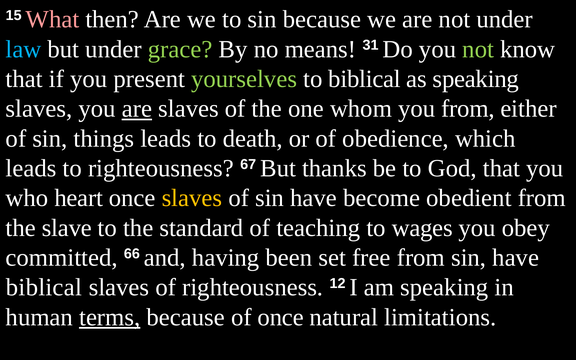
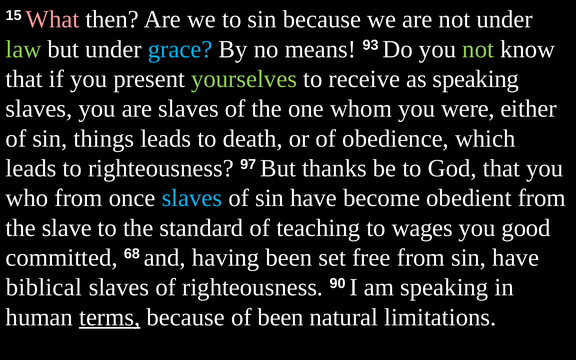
law colour: light blue -> light green (24, 49)
grace colour: light green -> light blue (180, 49)
31: 31 -> 93 (371, 45)
to biblical: biblical -> receive (364, 79)
are underline: present -> none (137, 109)
you from: from -> were (468, 109)
67: 67 -> 97 (248, 164)
who heart: heart -> from (79, 198)
slaves colour: yellow -> light blue (192, 198)
obey: obey -> good (526, 228)
66: 66 -> 68 (132, 254)
12: 12 -> 90 (338, 283)
of once: once -> been (281, 317)
